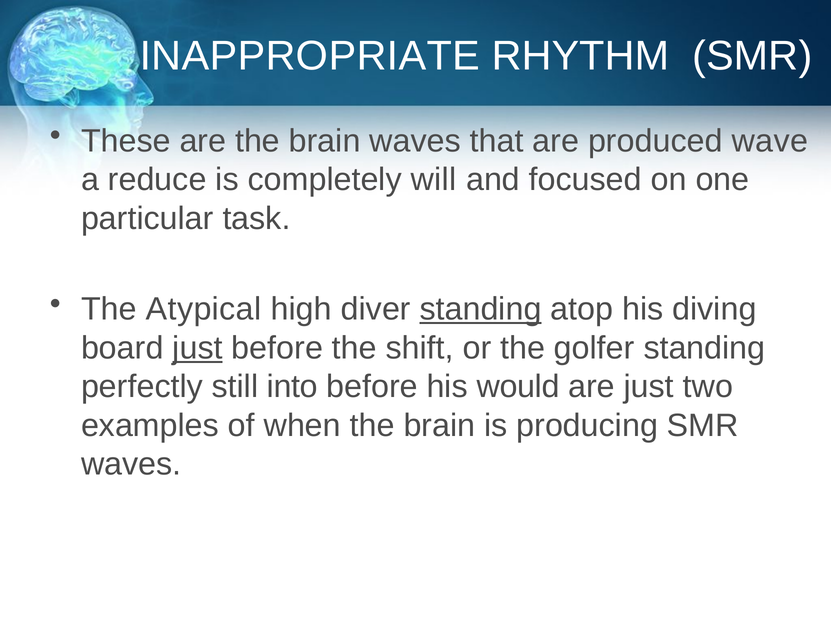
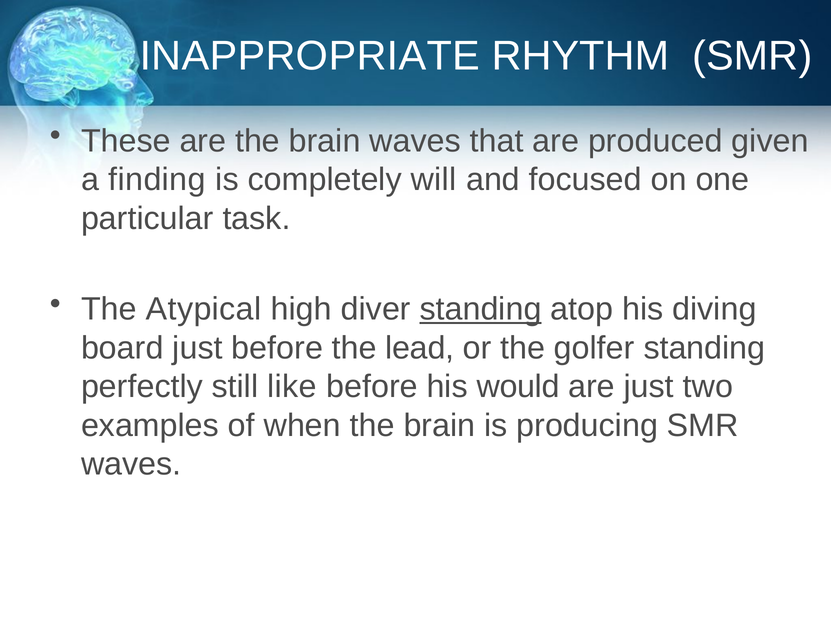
wave: wave -> given (770, 141)
reduce: reduce -> finding (157, 180)
just underline: present -> none (197, 348)
shift: shift -> lead (420, 348)
into: into -> like (292, 387)
